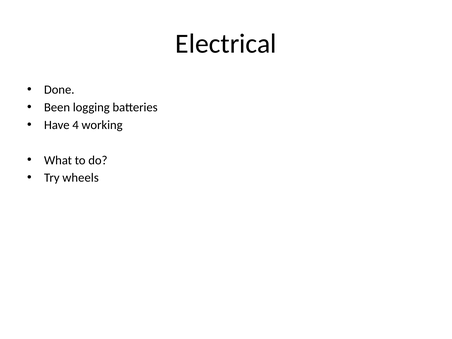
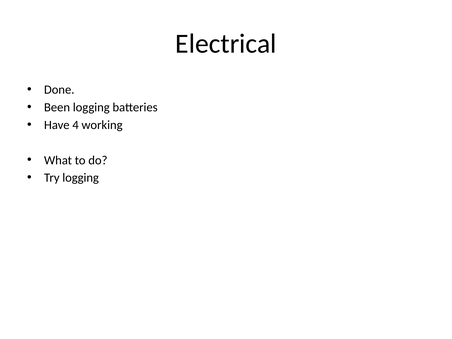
Try wheels: wheels -> logging (81, 178)
